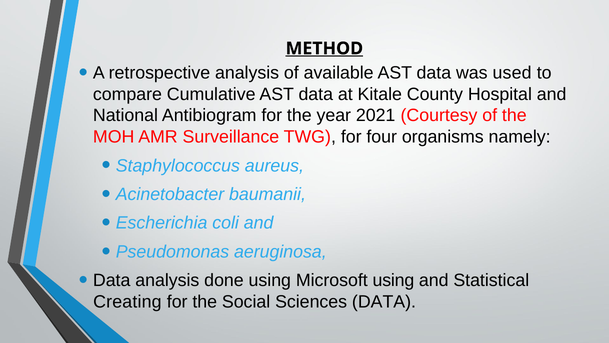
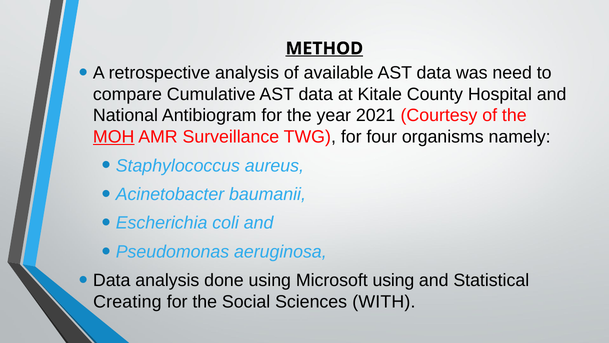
used: used -> need (512, 73)
MOH underline: none -> present (114, 137)
Sciences DATA: DATA -> WITH (384, 302)
